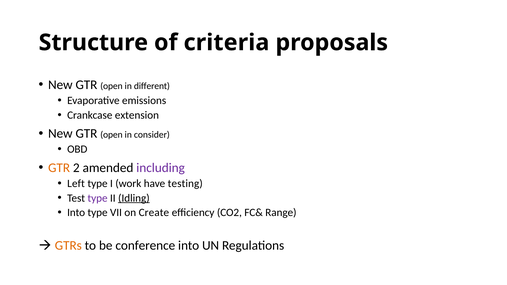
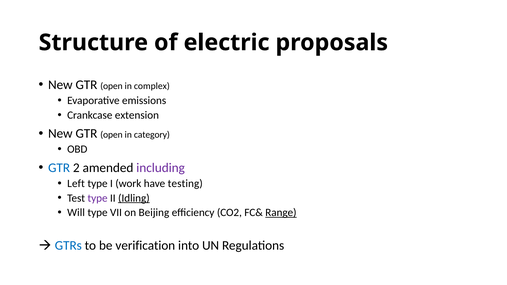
criteria: criteria -> electric (227, 43)
different: different -> complex (152, 86)
consider: consider -> category (152, 135)
GTR colour: orange -> blue (59, 168)
Into: Into -> Will (76, 213)
Create: Create -> Beijing (154, 213)
Range underline: none -> present (281, 213)
GTRs colour: orange -> blue (68, 246)
conference: conference -> verification (145, 246)
